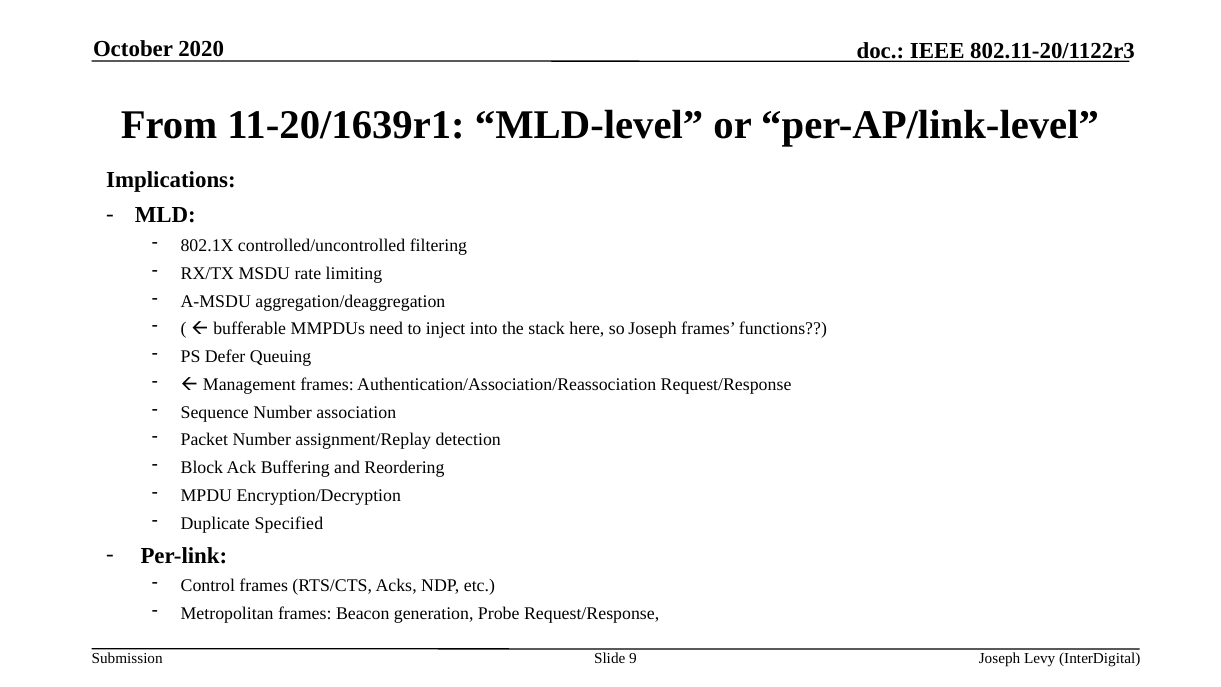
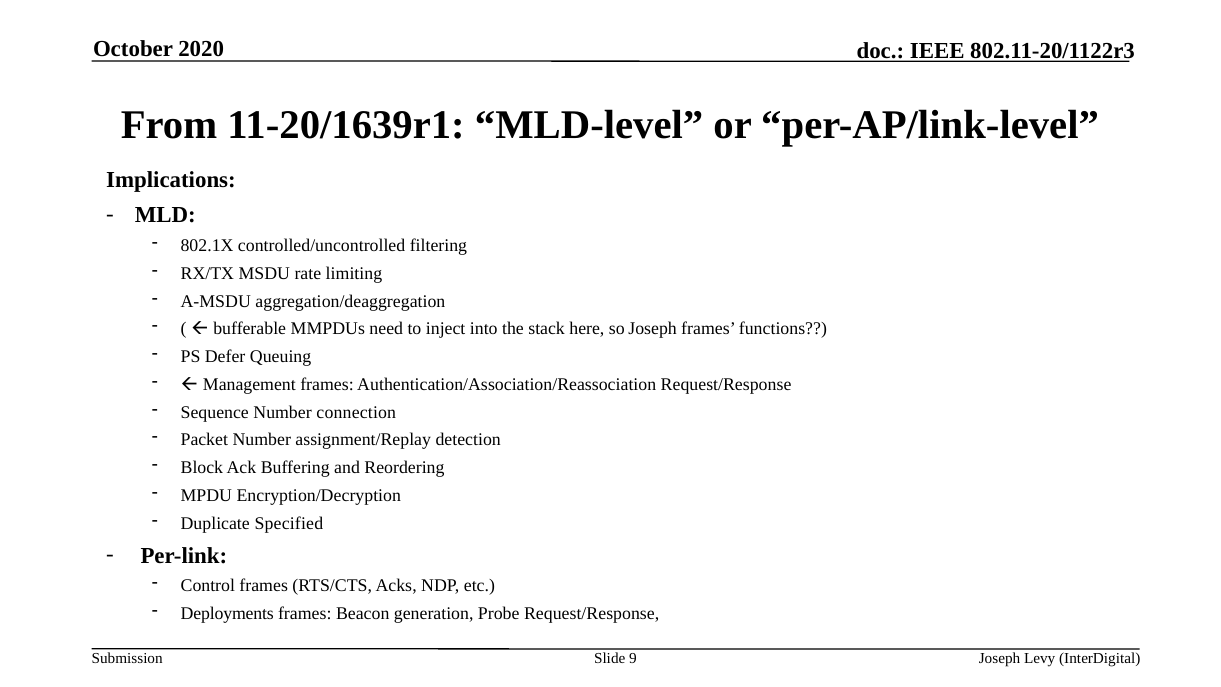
association: association -> connection (356, 412)
Metropolitan: Metropolitan -> Deployments (227, 614)
